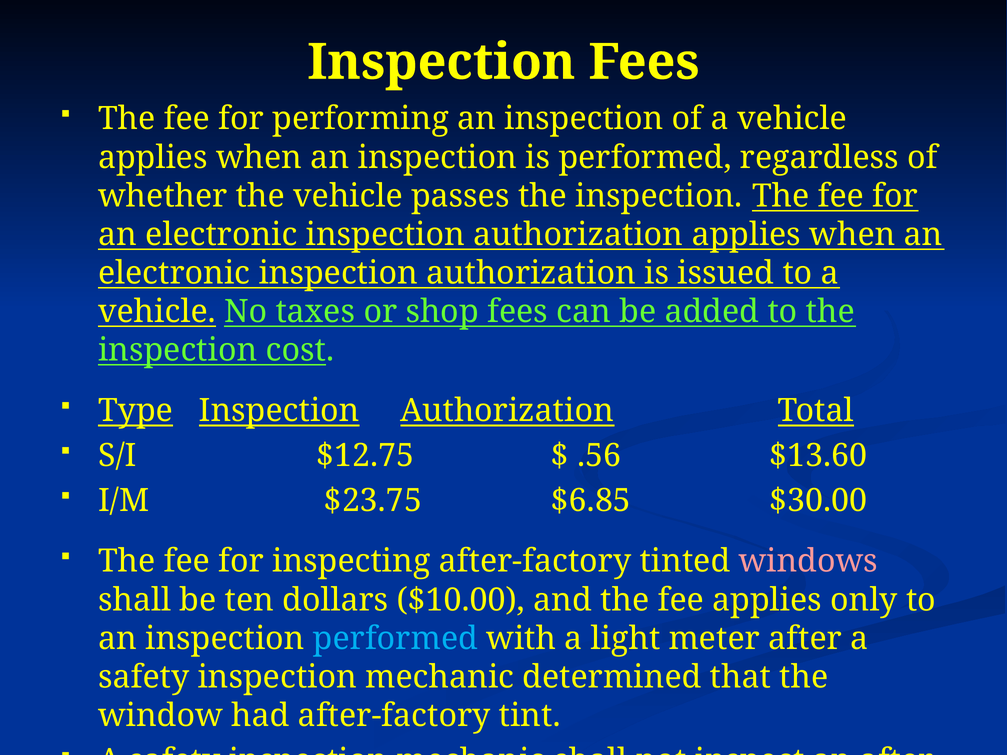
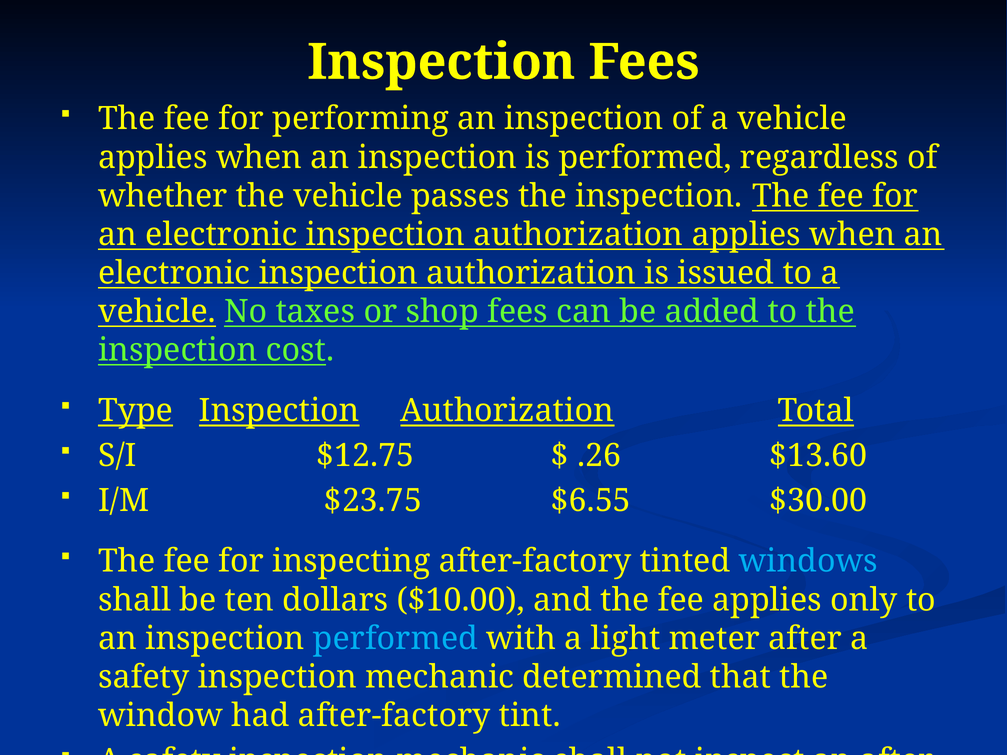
.56: .56 -> .26 (599, 456)
$6.85: $6.85 -> $6.55 (591, 501)
windows colour: pink -> light blue (808, 562)
